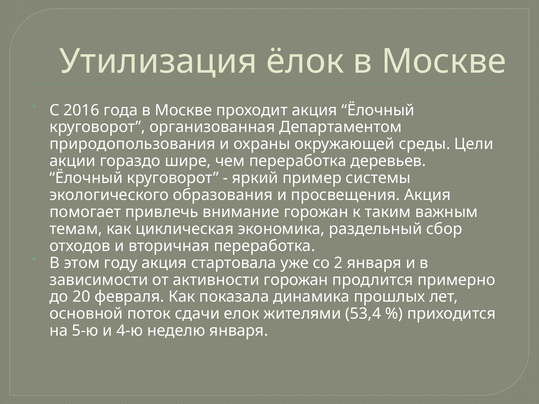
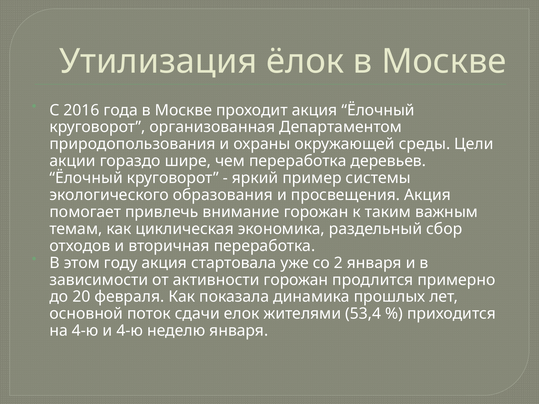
на 5-ю: 5-ю -> 4-ю (85, 331)
